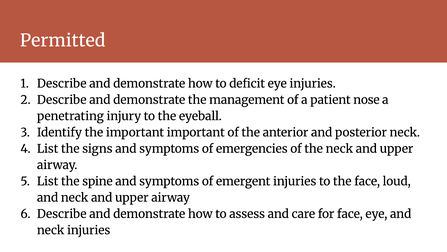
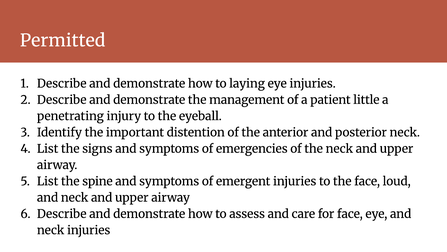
deficit: deficit -> laying (247, 83)
nose: nose -> little (366, 100)
important important: important -> distention (196, 132)
